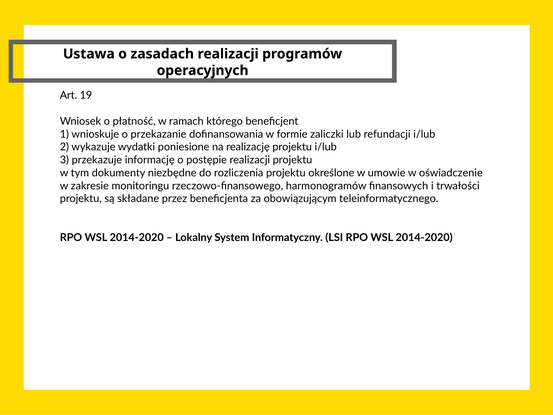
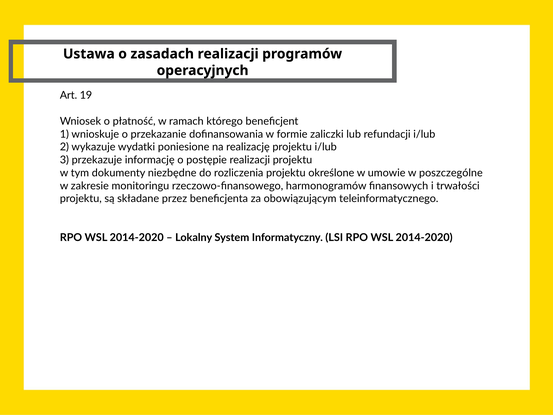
oświadczenie: oświadczenie -> poszczególne (451, 173)
